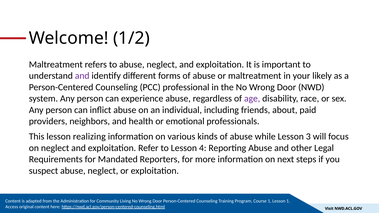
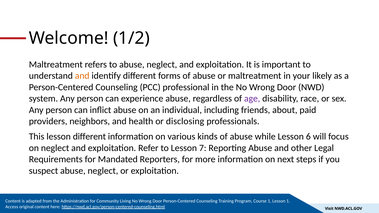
and colour: purple -> orange (82, 76)
emotional: emotional -> disclosing (185, 121)
lesson realizing: realizing -> different (89, 137)
3: 3 -> 6 (308, 137)
4: 4 -> 7 (203, 148)
